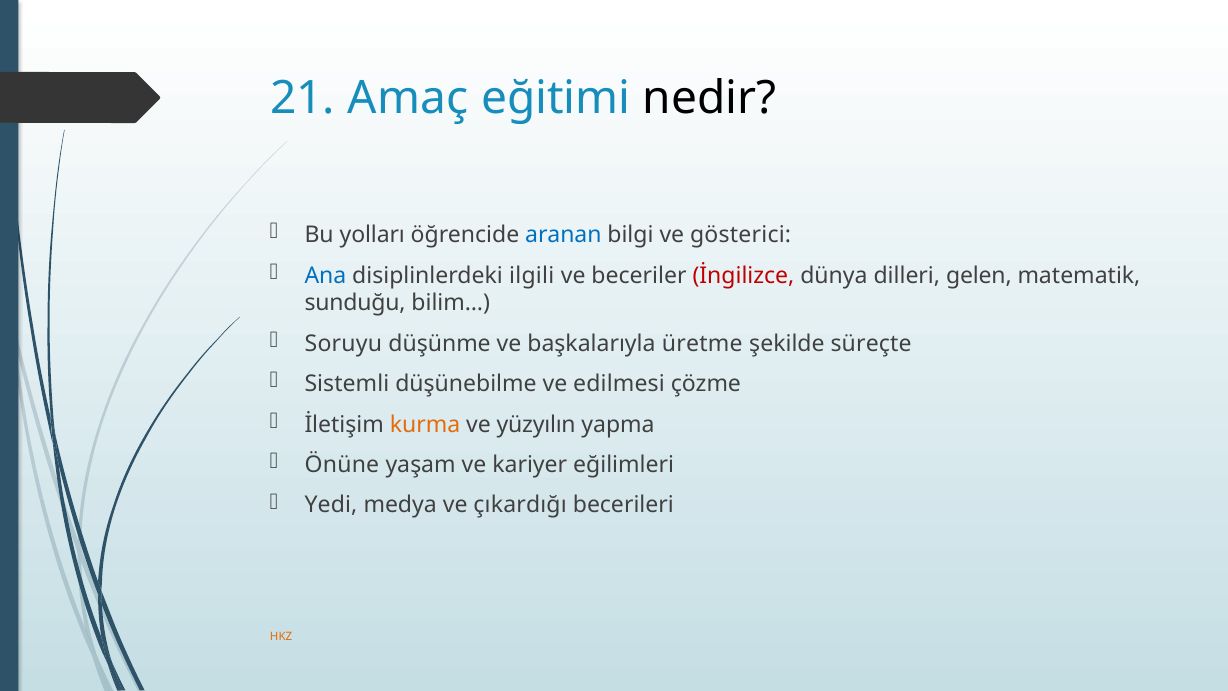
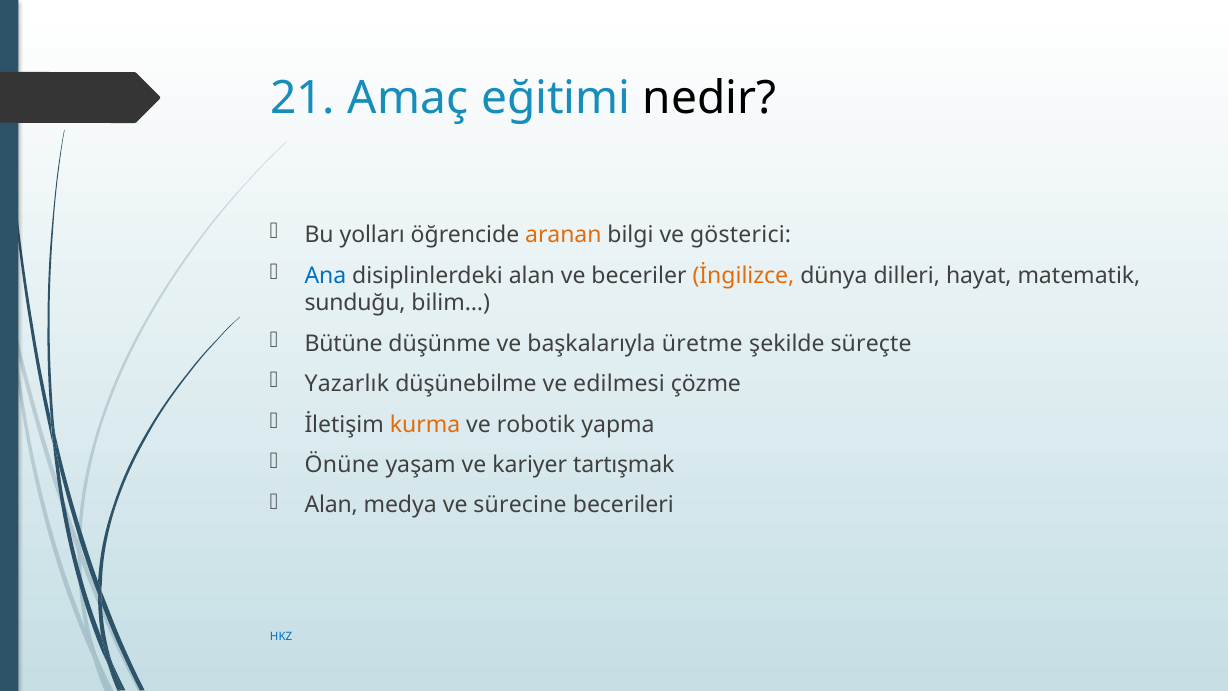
aranan colour: blue -> orange (563, 235)
disiplinlerdeki ilgili: ilgili -> alan (532, 275)
İngilizce colour: red -> orange (743, 275)
gelen: gelen -> hayat (979, 275)
Soruyu: Soruyu -> Bütüne (344, 343)
Sistemli: Sistemli -> Yazarlık (347, 384)
yüzyılın: yüzyılın -> robotik (536, 424)
eğilimleri: eğilimleri -> tartışmak (624, 465)
Yedi: Yedi -> Alan (331, 505)
çıkardığı: çıkardığı -> sürecine (520, 505)
HKZ colour: orange -> blue (281, 636)
